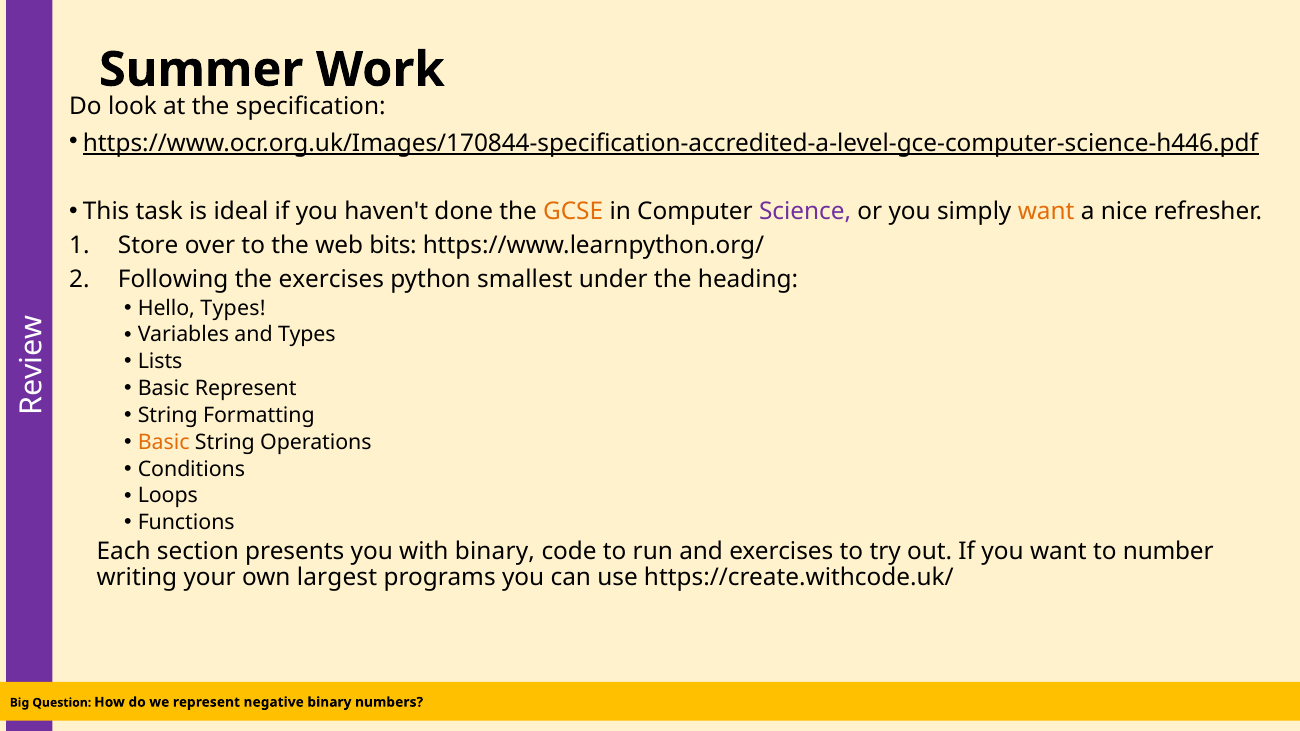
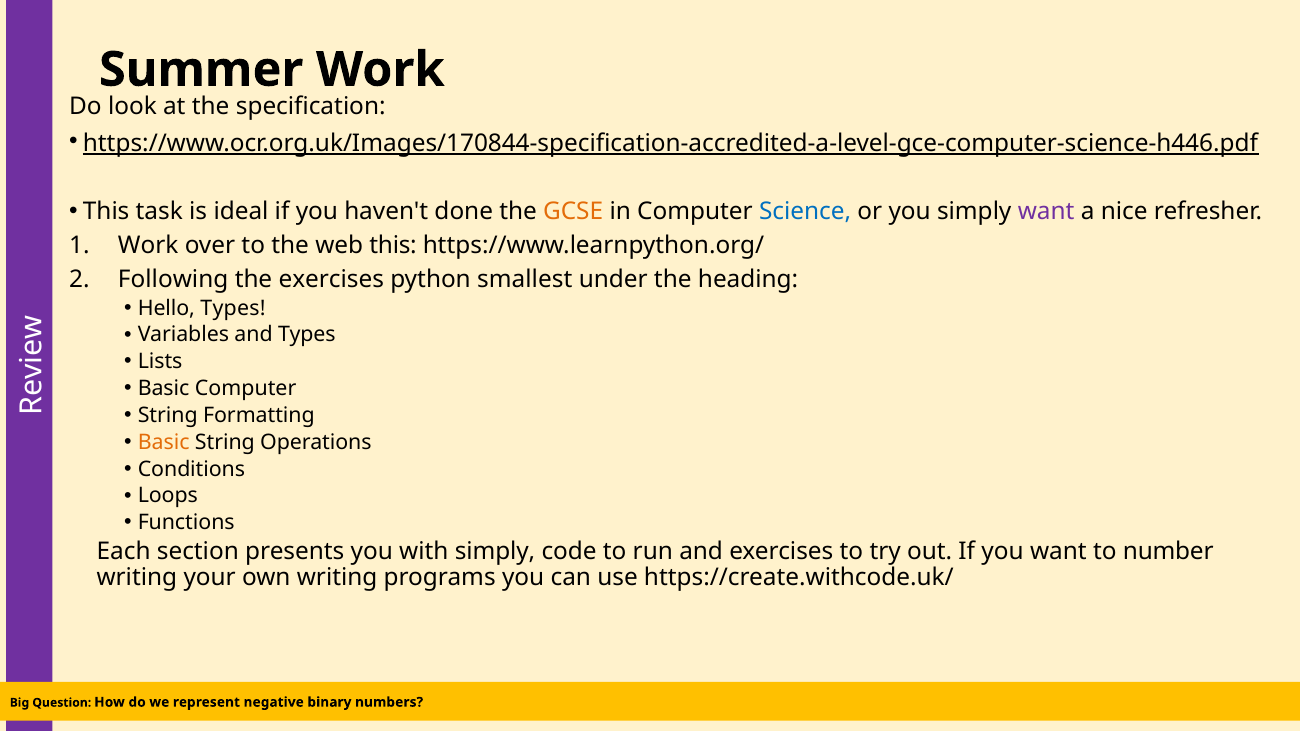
Science colour: purple -> blue (805, 212)
want colour: orange -> purple (1046, 212)
Store: Store -> Work (148, 246)
web bits: bits -> this (393, 246)
Basic Represent: Represent -> Computer (246, 389)
with binary: binary -> simply (495, 551)
own largest: largest -> writing (337, 578)
